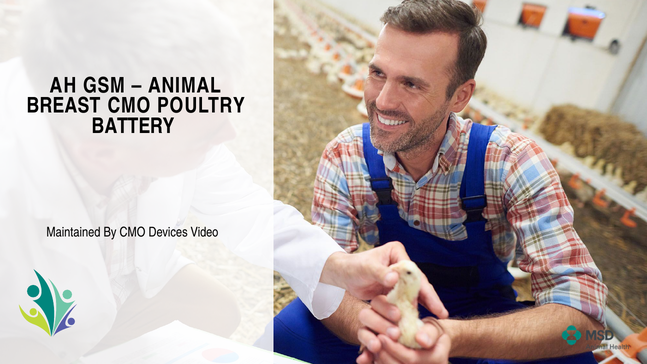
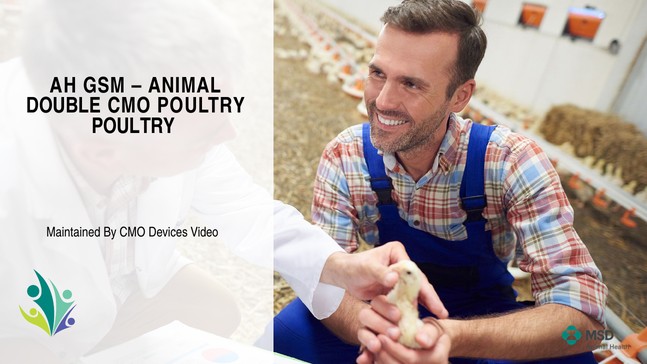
BREAST: BREAST -> DOUBLE (64, 106)
BATTERY: BATTERY -> POULTRY (133, 126)
